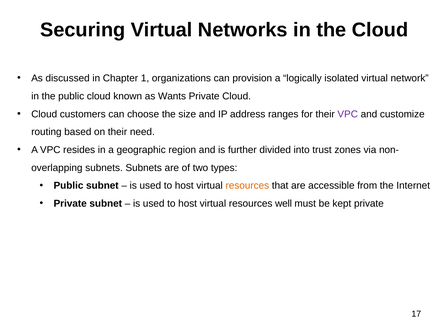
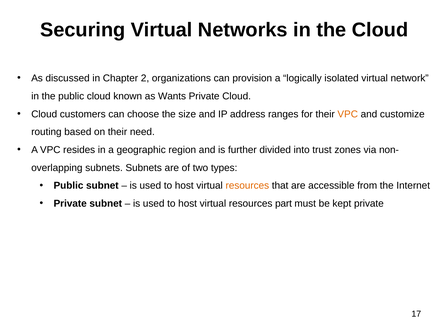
1: 1 -> 2 (145, 78)
VPC colour: purple -> orange (348, 114)
well: well -> part (284, 204)
